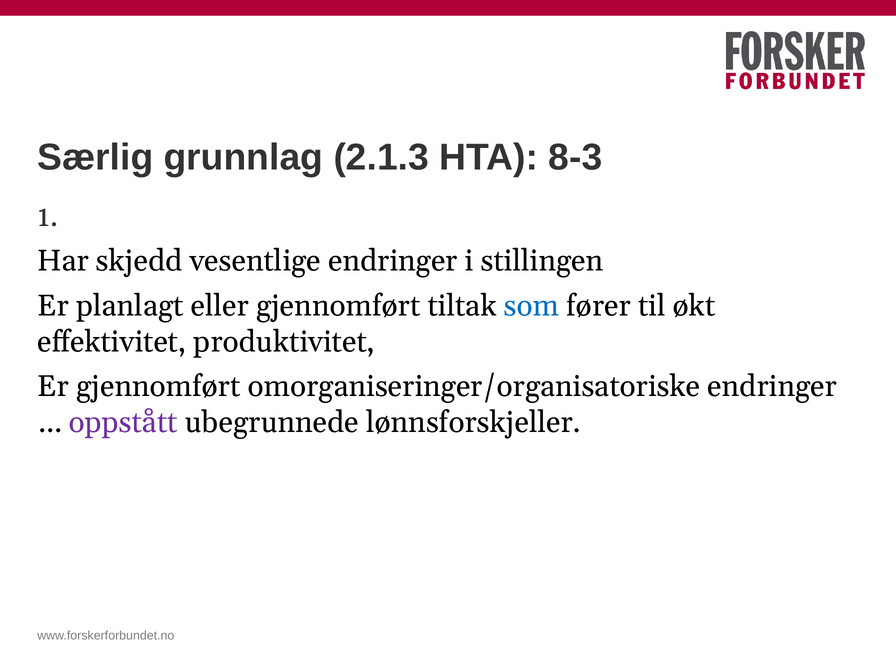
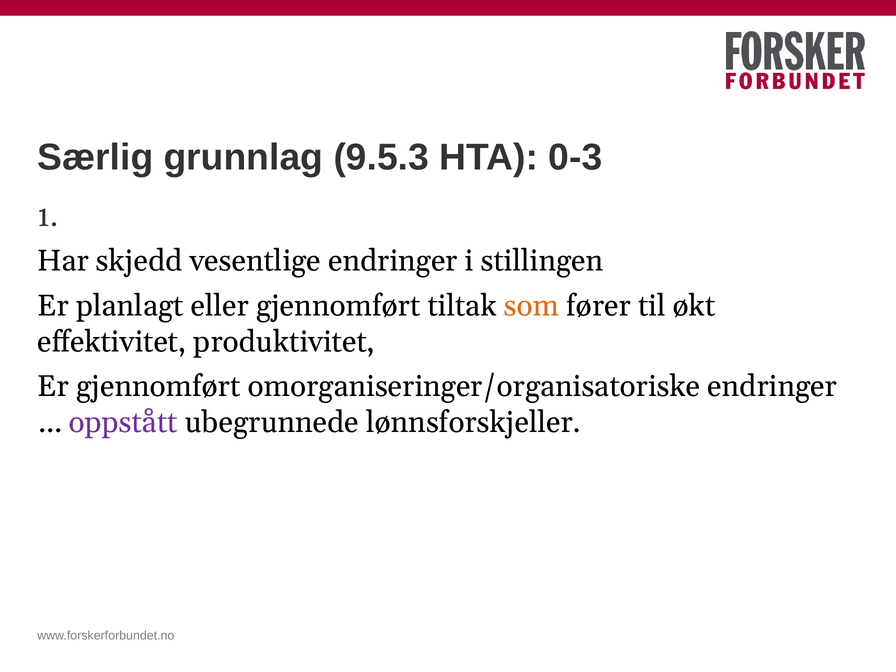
2.1.3: 2.1.3 -> 9.5.3 (381, 157)
8-3: 8-3 -> 0-3 (575, 157)
som colour: blue -> orange (531, 306)
